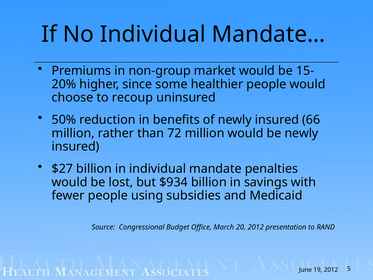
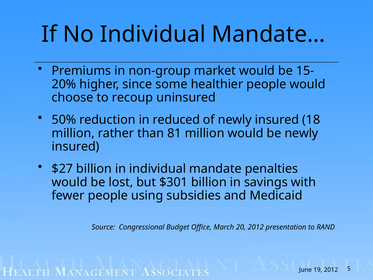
benefits: benefits -> reduced (176, 120)
66: 66 -> 18 (311, 120)
72: 72 -> 81 (174, 133)
$934: $934 -> $301 (174, 182)
